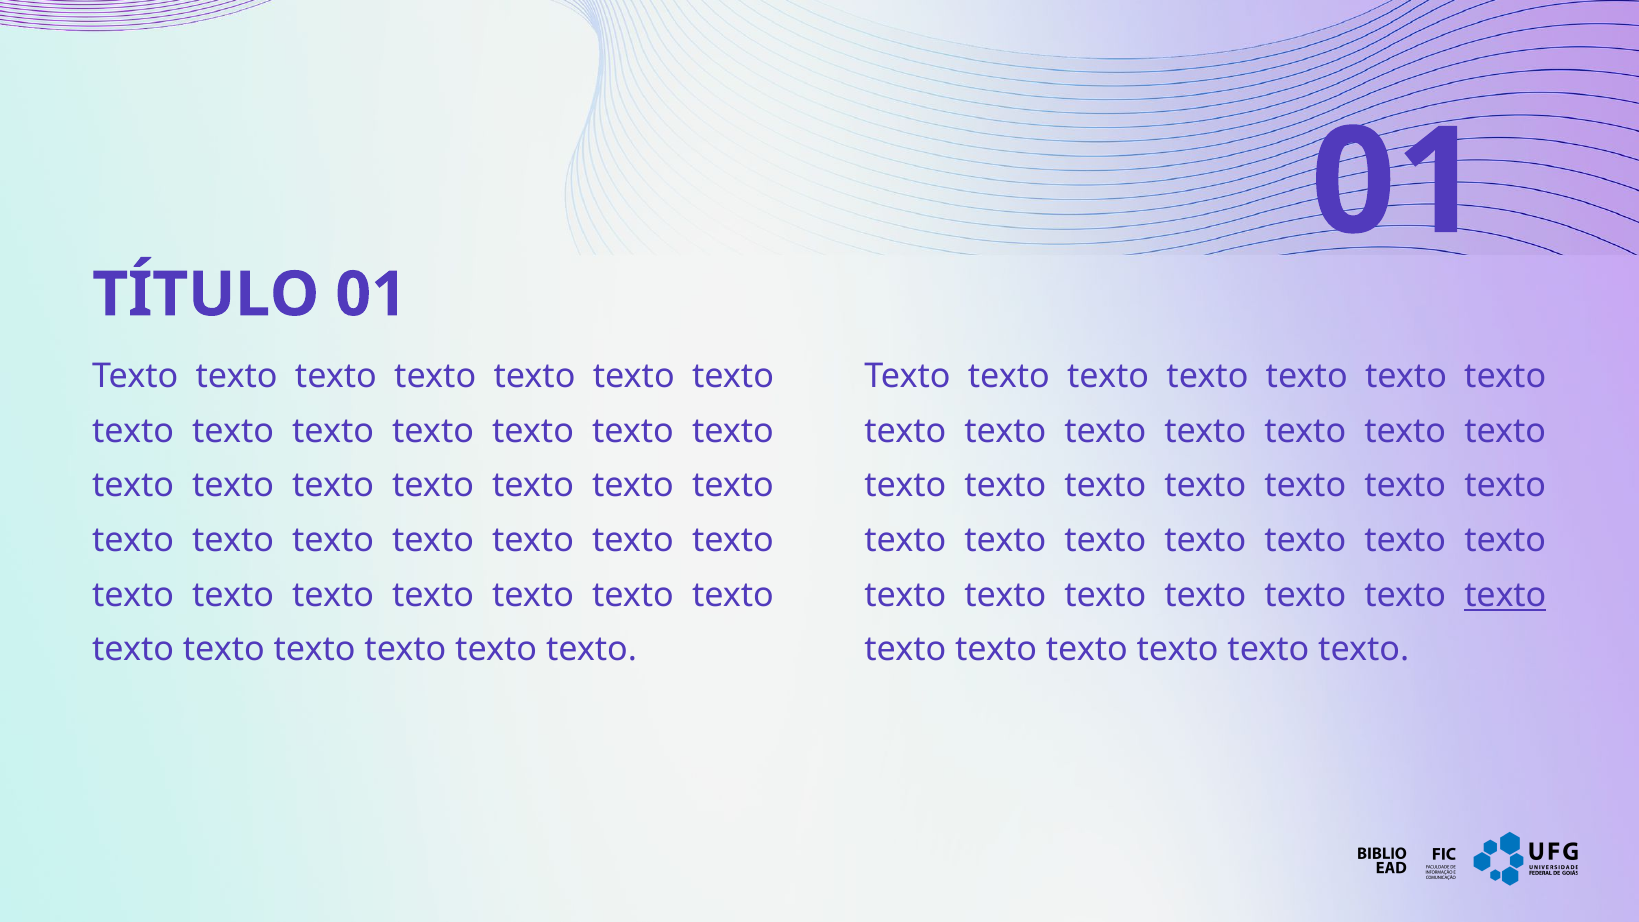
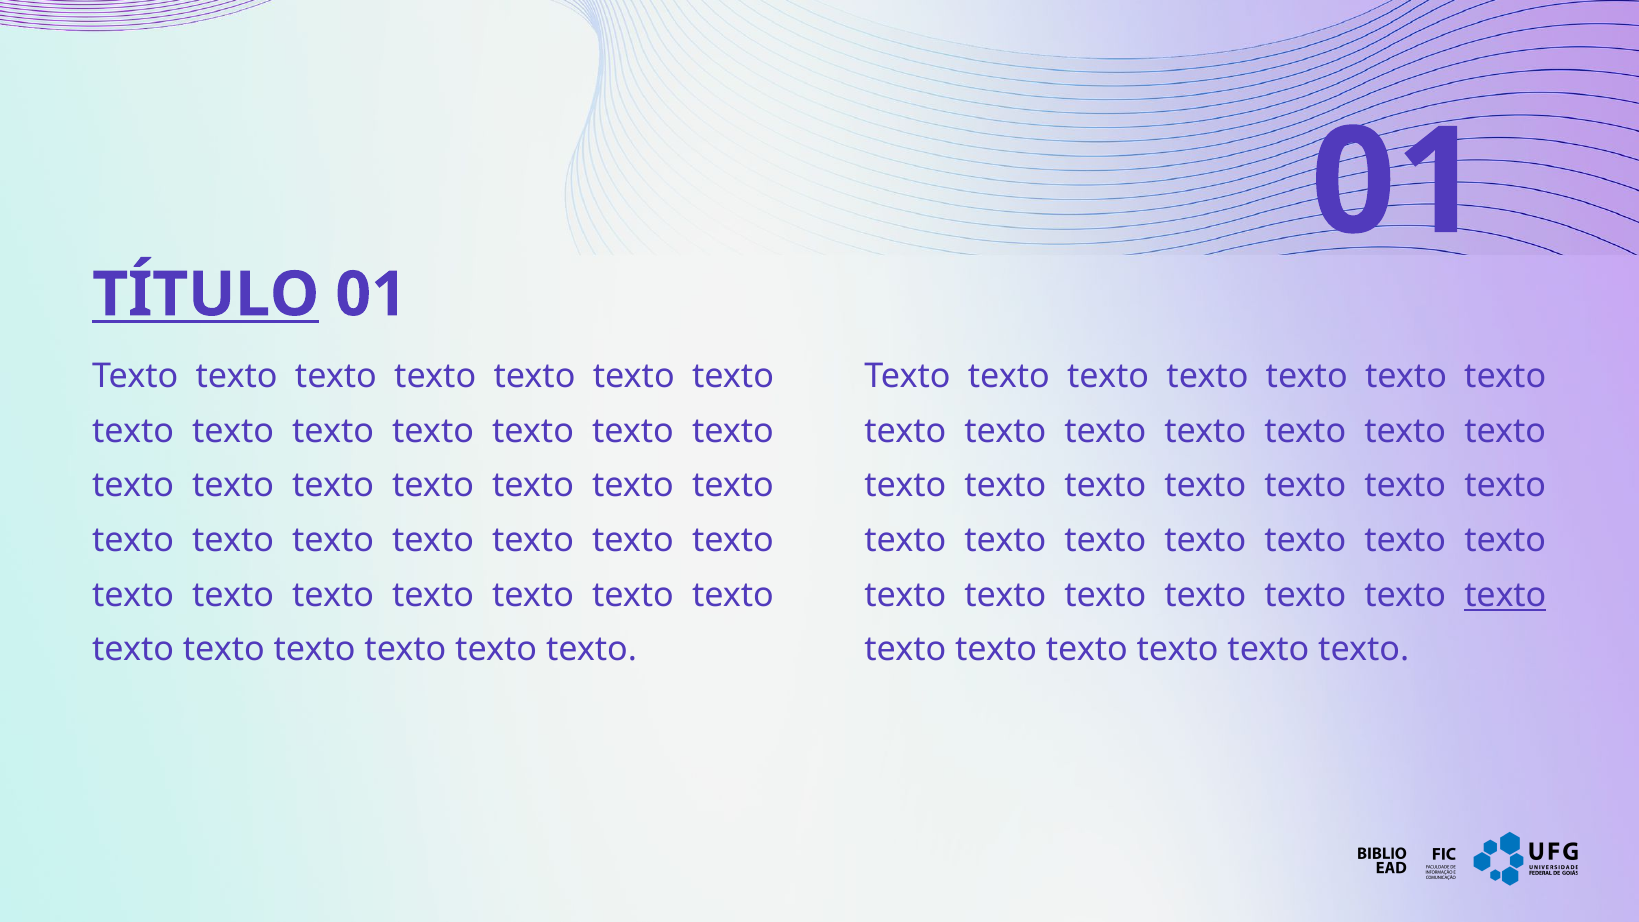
TÍTULO underline: none -> present (206, 295)
